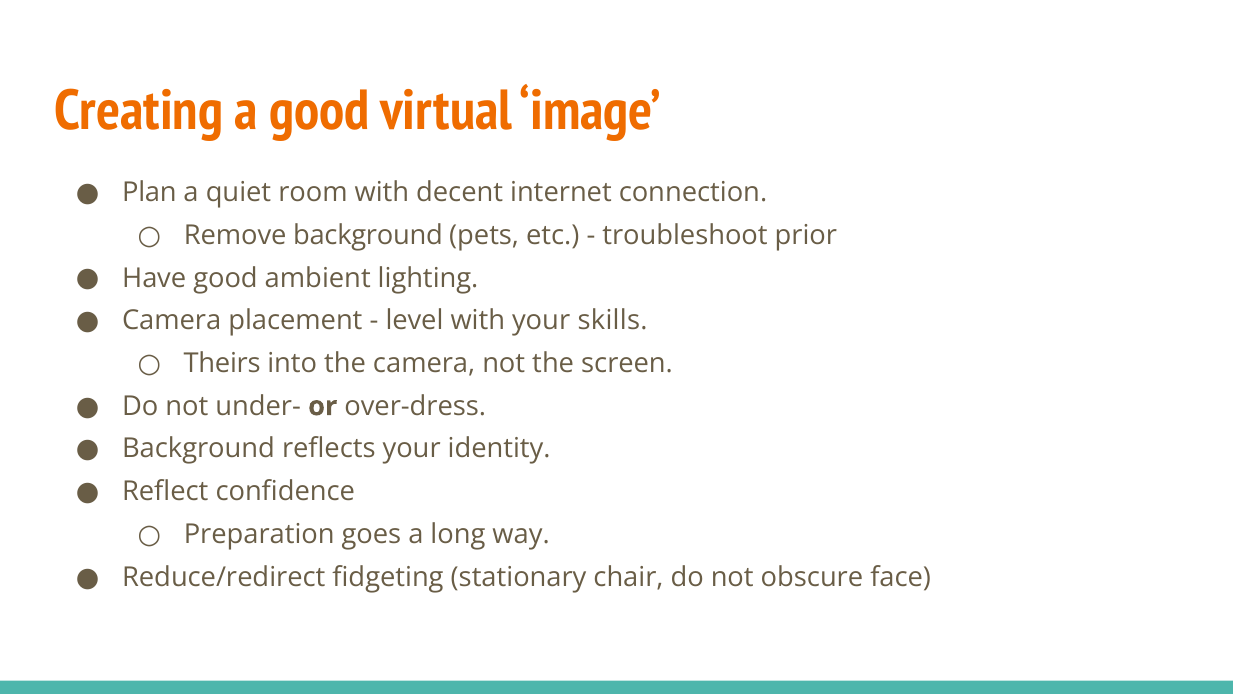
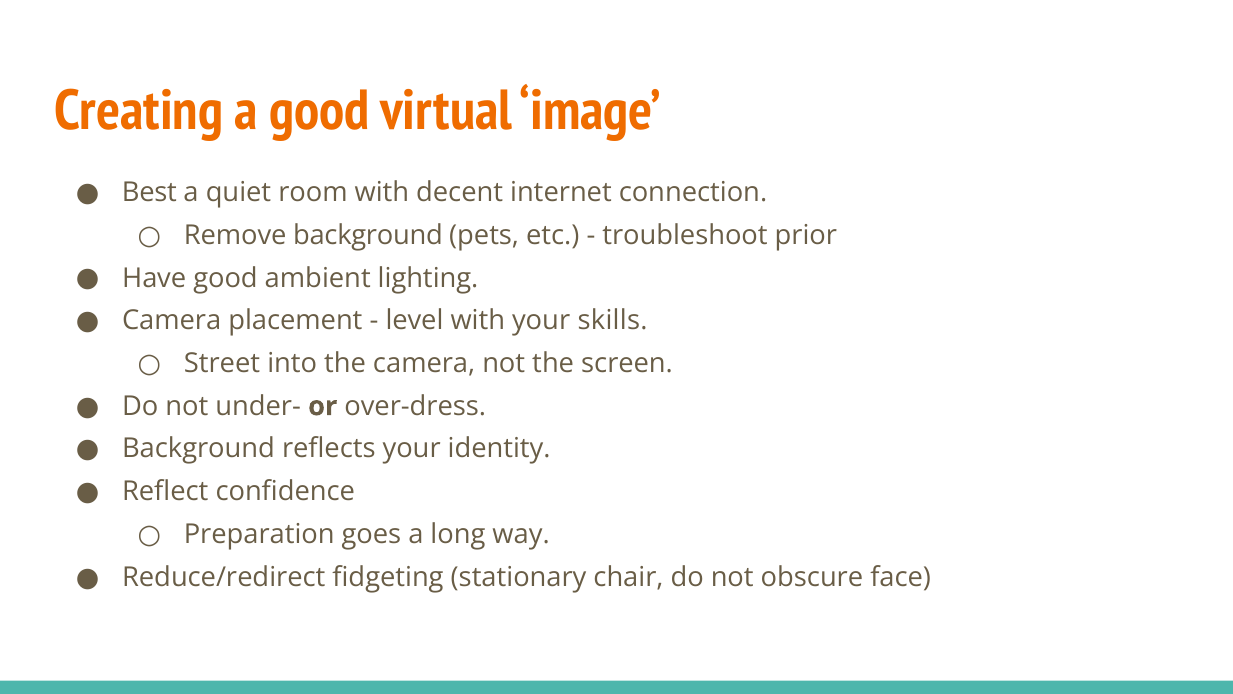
Plan: Plan -> Best (149, 192)
Theirs: Theirs -> Street (222, 363)
